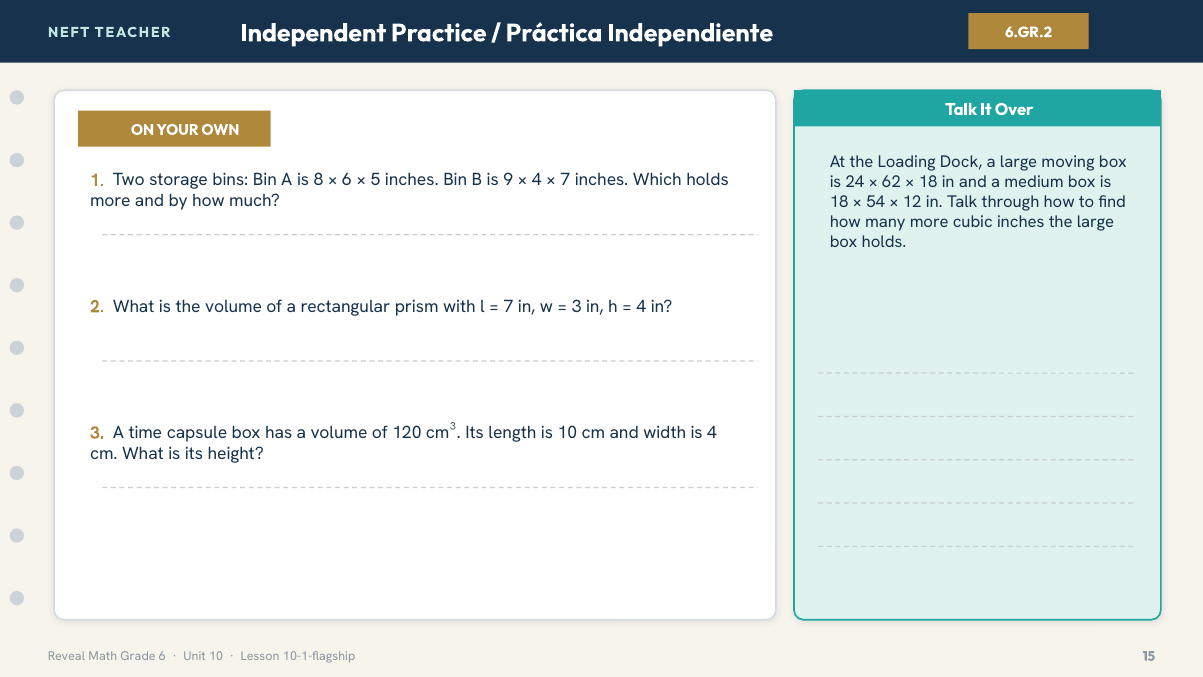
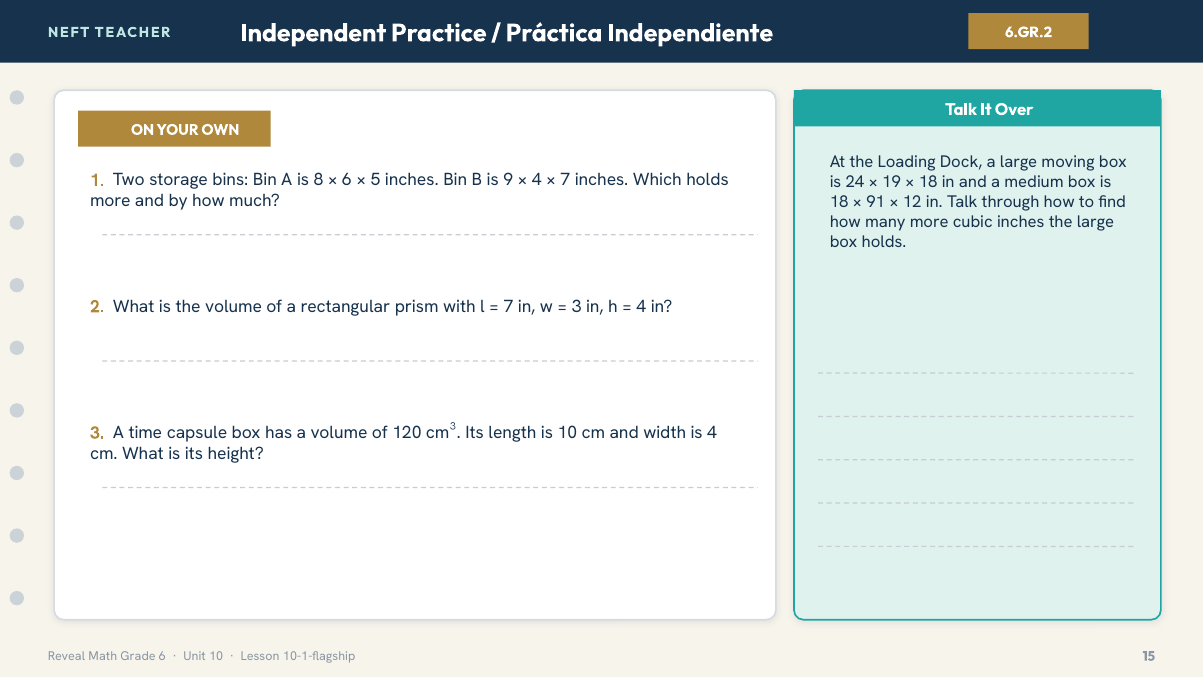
62: 62 -> 19 (892, 182)
54: 54 -> 91 (876, 202)
